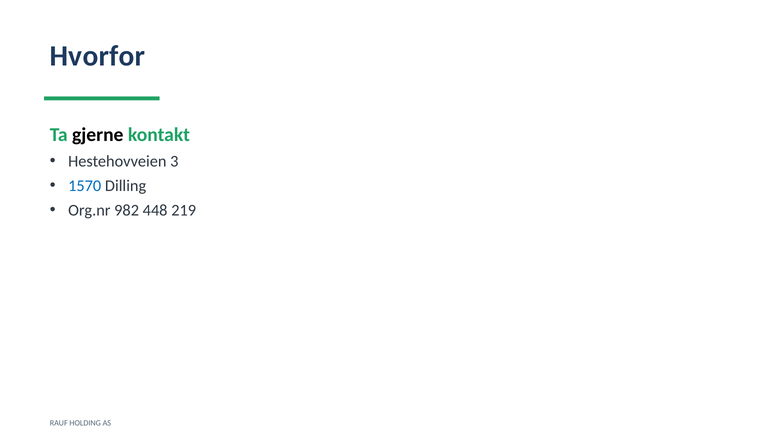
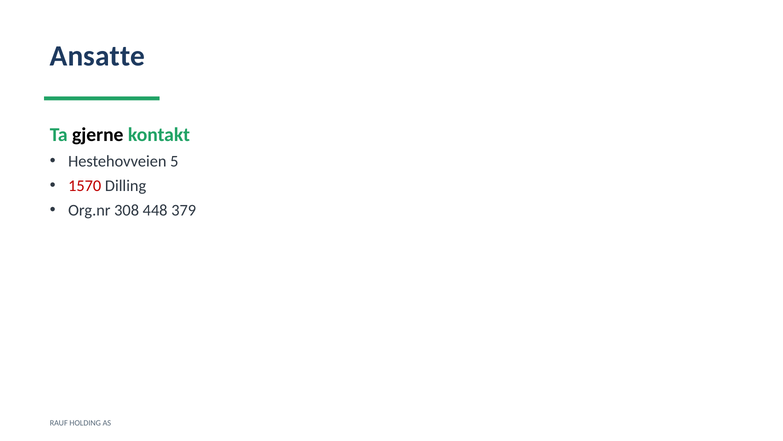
Hvorfor: Hvorfor -> Ansatte (97, 56)
3: 3 -> 5 (174, 161)
1570 colour: blue -> red (85, 185)
982: 982 -> 308 (127, 210)
219: 219 -> 379 (184, 210)
